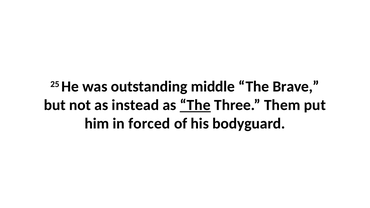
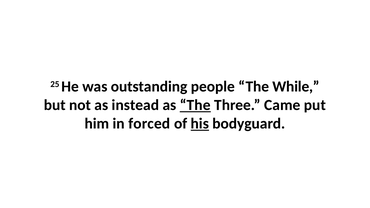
middle: middle -> people (213, 87)
Brave: Brave -> While (296, 87)
Them: Them -> Came (282, 105)
his underline: none -> present (200, 124)
